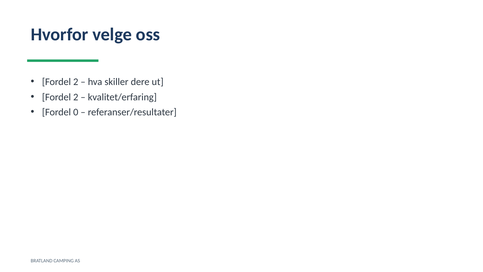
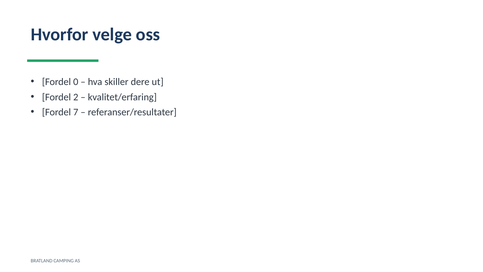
2: 2 -> 0 (76, 82)
0: 0 -> 7 (76, 112)
